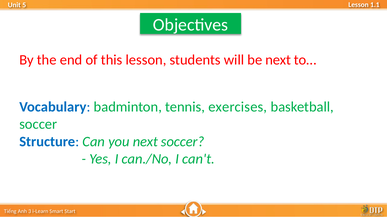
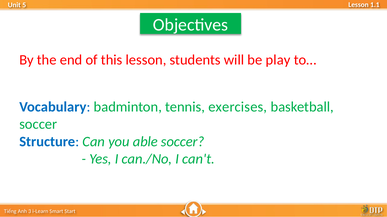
be next: next -> play (278, 60)
you next: next -> able (145, 142)
